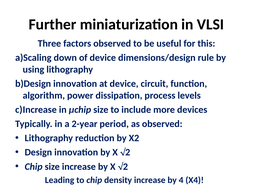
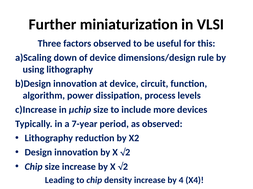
2-year: 2-year -> 7-year (85, 124)
